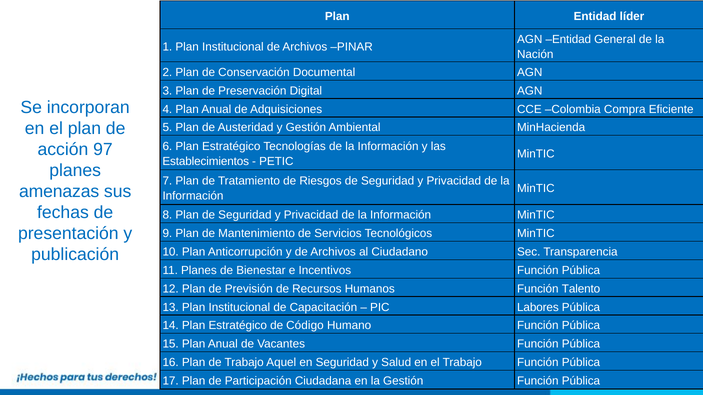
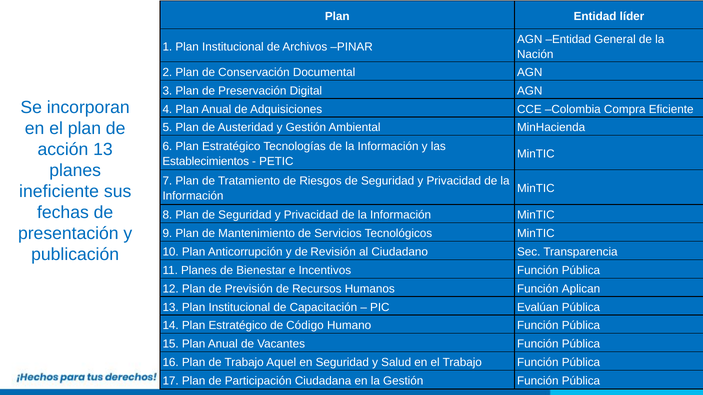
acción 97: 97 -> 13 (103, 150)
amenazas: amenazas -> ineficiente (59, 192)
y de Archivos: Archivos -> Revisión (333, 252)
Talento: Talento -> Aplican (581, 289)
Labores: Labores -> Evalúan (538, 308)
